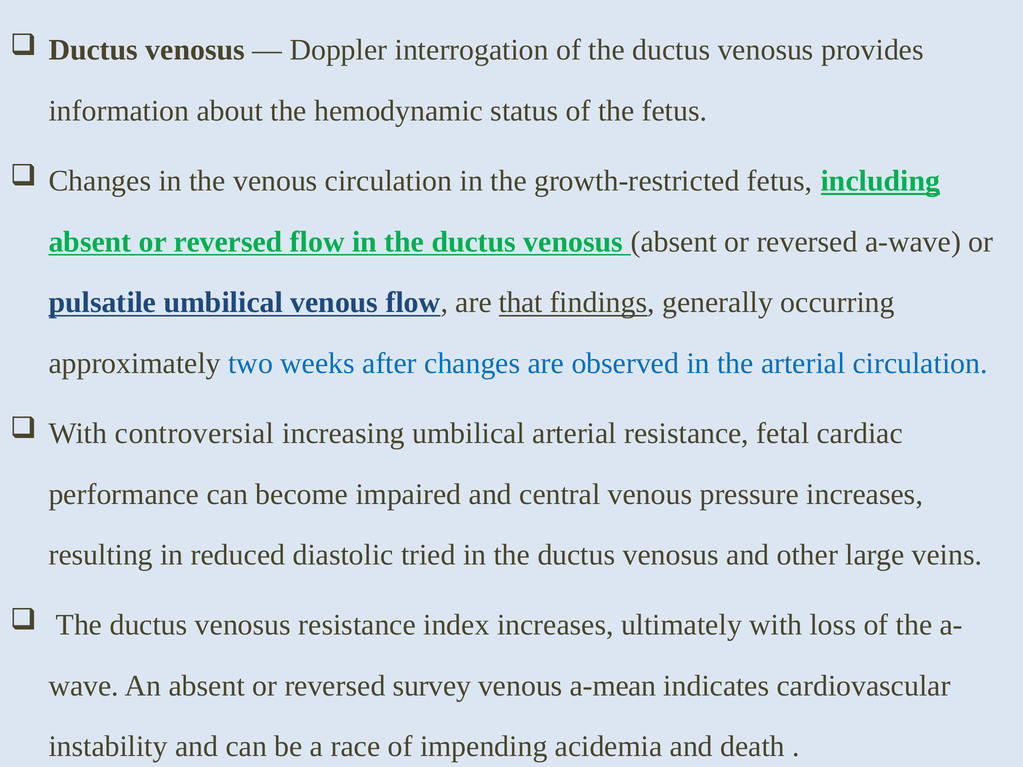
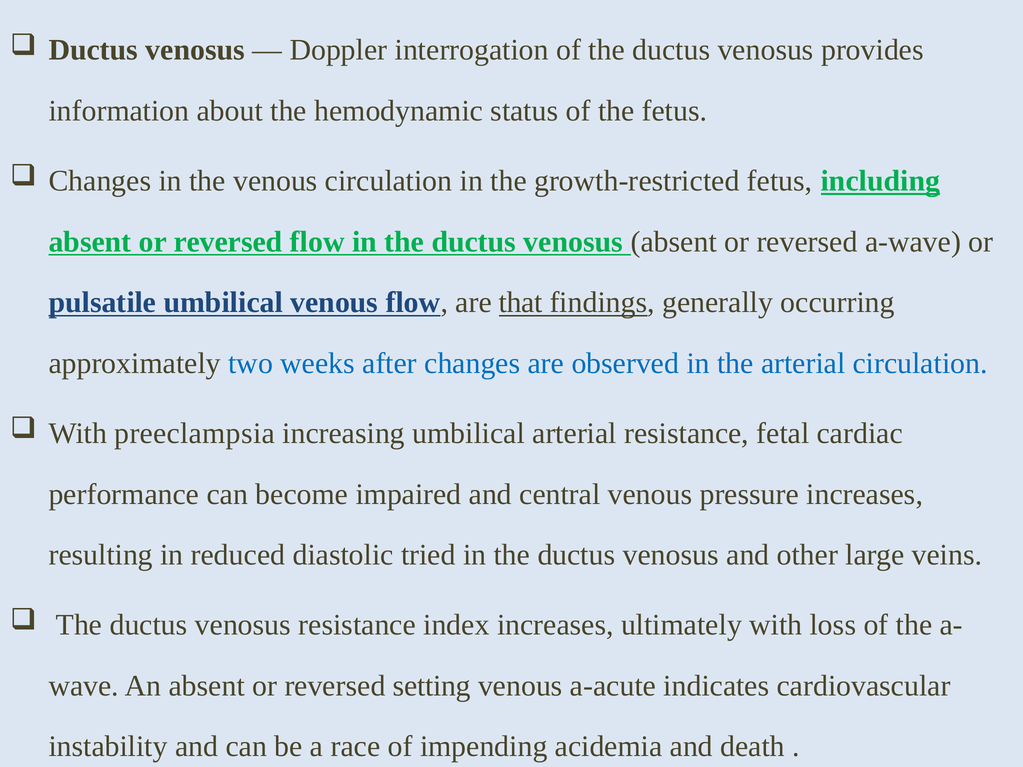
controversial: controversial -> preeclampsia (195, 434)
survey: survey -> setting (432, 686)
a-mean: a-mean -> a-acute (613, 686)
